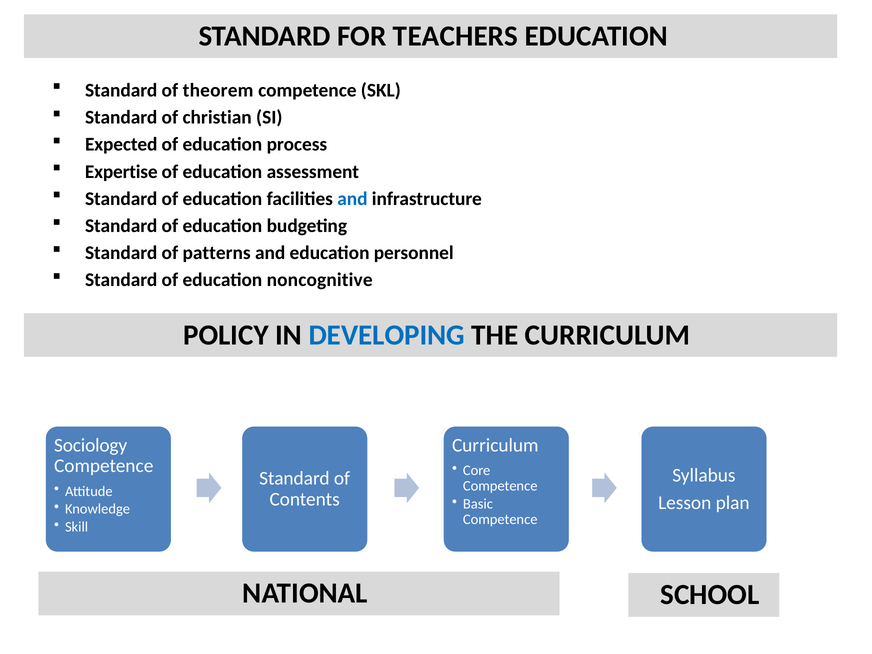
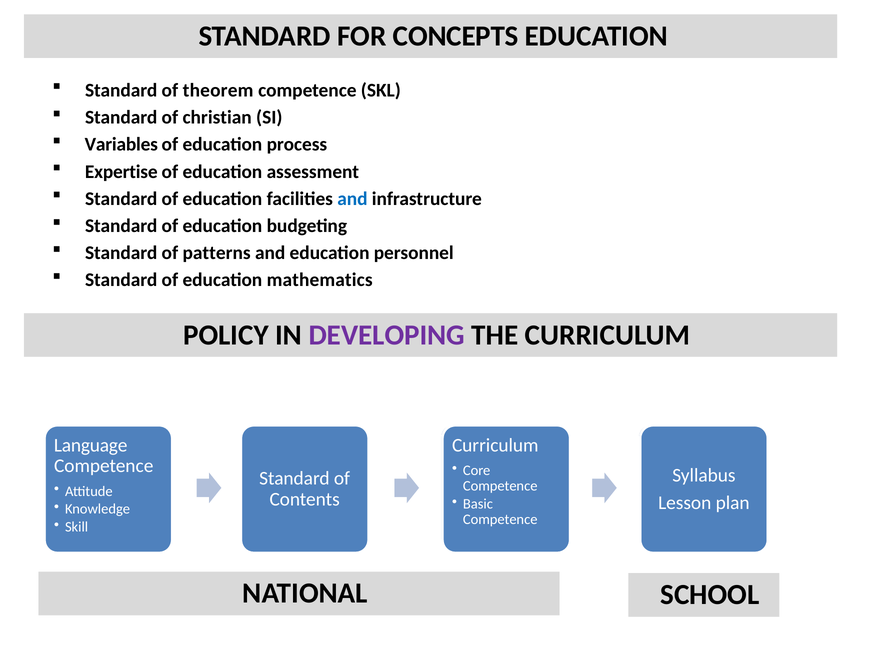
TEACHERS: TEACHERS -> CONCEPTS (456, 36)
Expected: Expected -> Variables (121, 144)
noncognitive: noncognitive -> mathematics (320, 280)
DEVELOPING colour: blue -> purple (387, 335)
Sociology: Sociology -> Language (91, 445)
